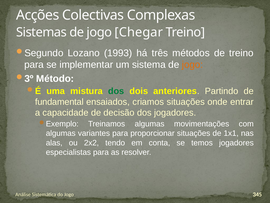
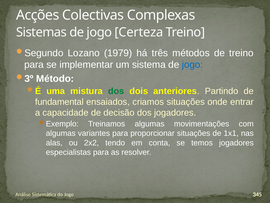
Chegar: Chegar -> Certeza (139, 32)
1993: 1993 -> 1979 (118, 53)
jogo colour: orange -> blue (193, 65)
